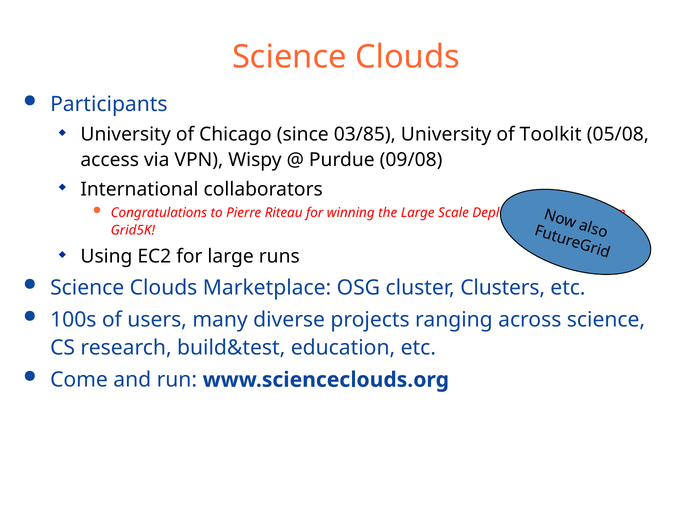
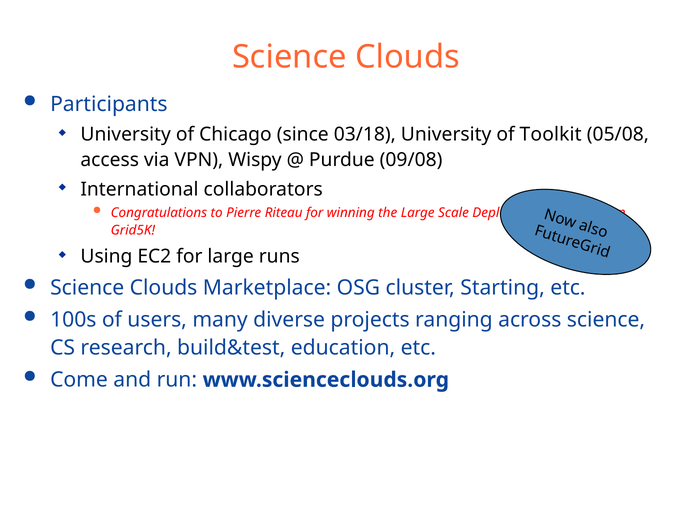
03/85: 03/85 -> 03/18 (365, 135)
Clusters: Clusters -> Starting (503, 288)
